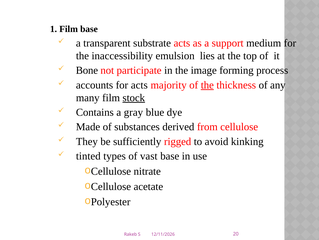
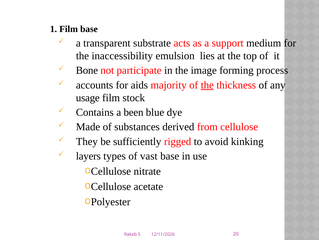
for acts: acts -> aids (139, 85)
many: many -> usage (88, 97)
stock underline: present -> none (134, 97)
gray: gray -> been (134, 112)
tinted: tinted -> layers (88, 156)
